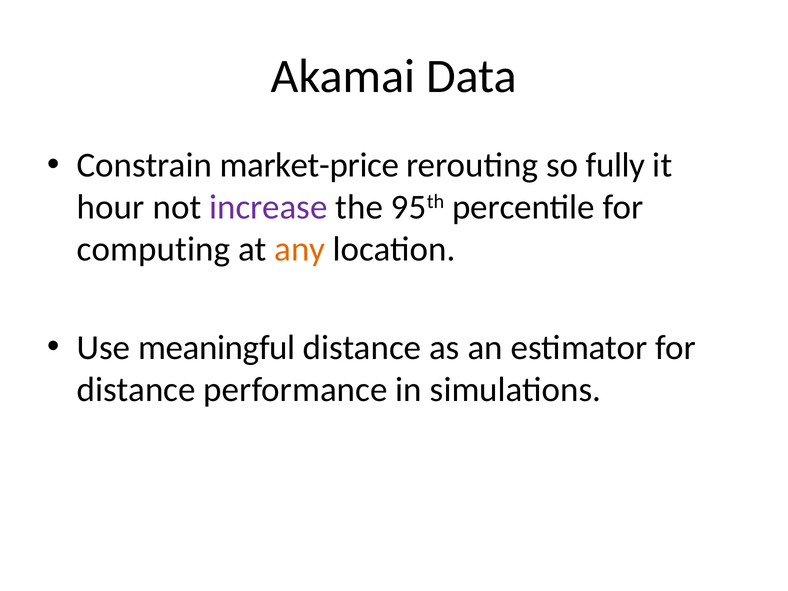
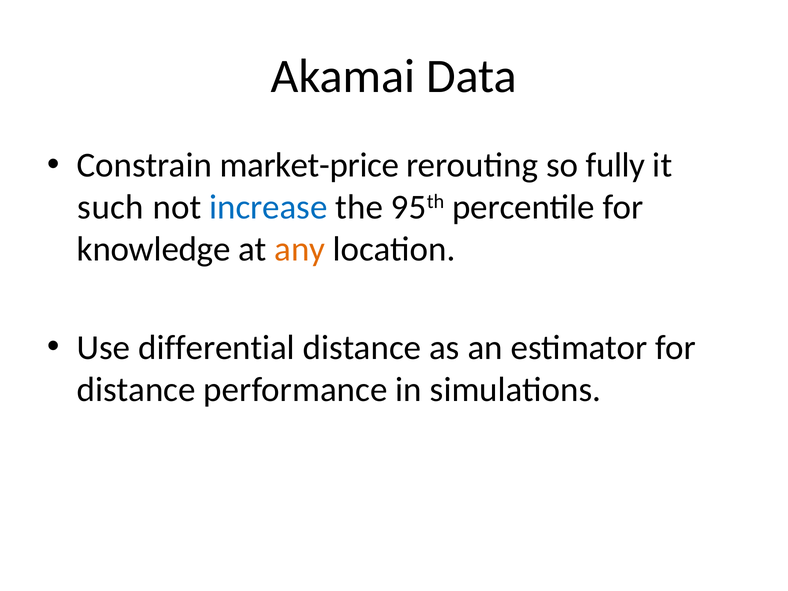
hour: hour -> such (111, 207)
increase colour: purple -> blue (268, 207)
computing: computing -> knowledge (154, 249)
meaningful: meaningful -> differential (217, 347)
